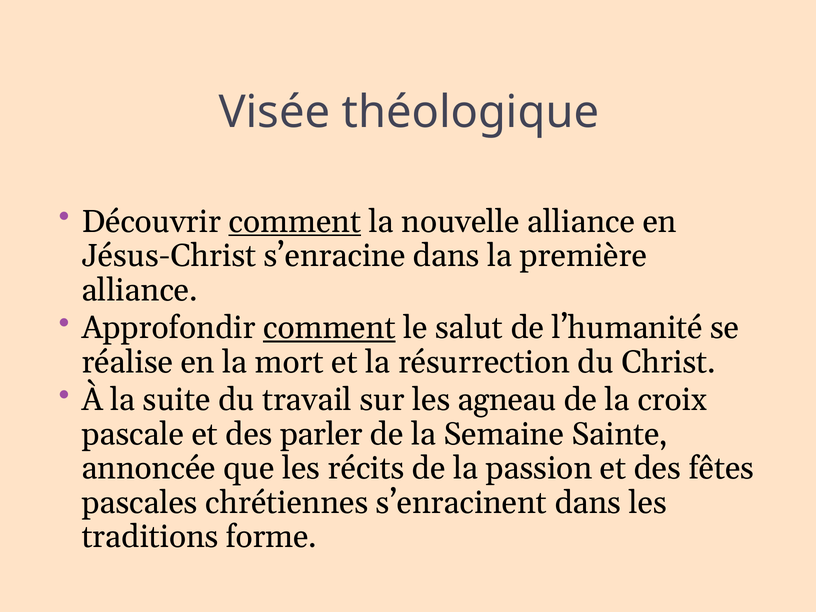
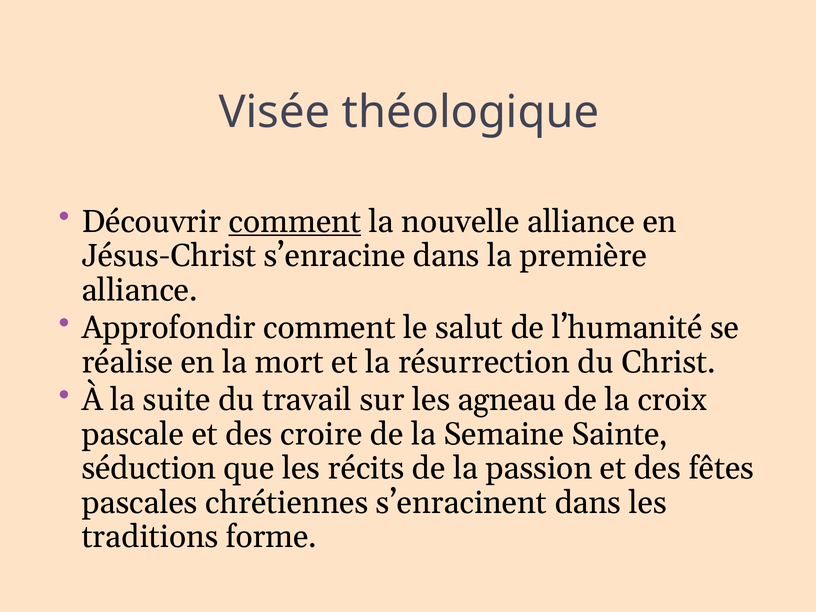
comment underline: present -> none (329, 328)
parler: parler -> croire (321, 434)
annoncée: annoncée -> séduction (149, 468)
